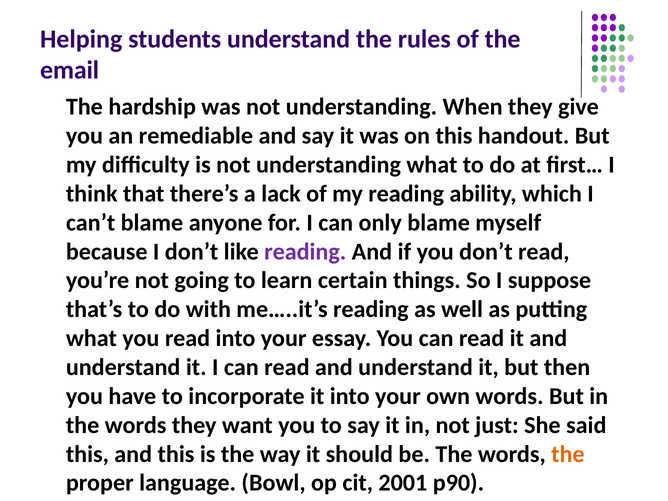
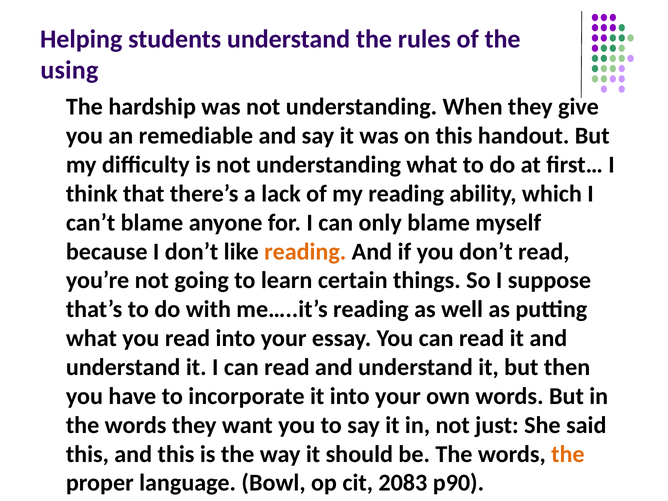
email: email -> using (69, 70)
reading colour: purple -> orange (305, 252)
2001: 2001 -> 2083 (403, 483)
